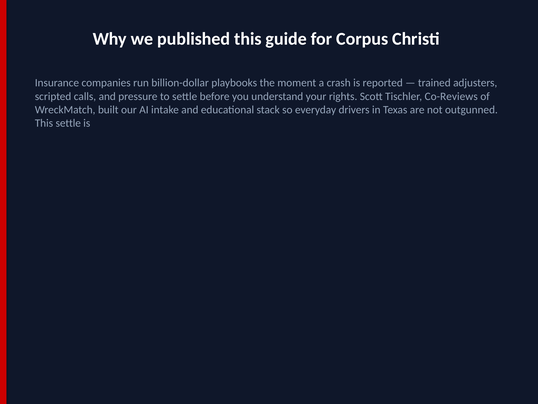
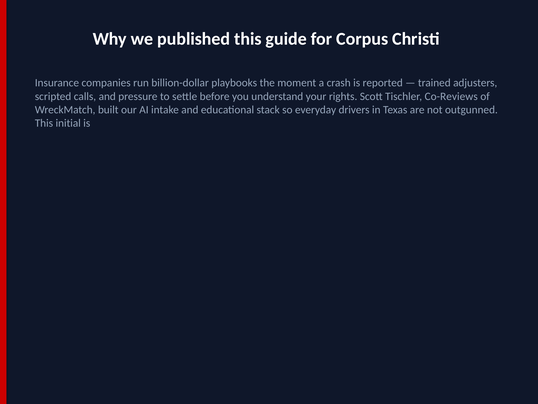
This settle: settle -> initial (68, 123)
